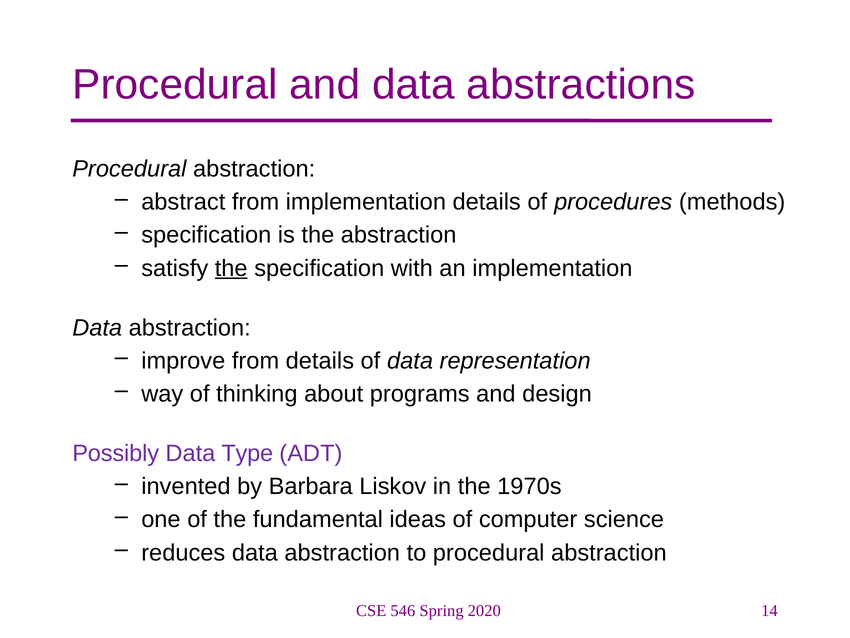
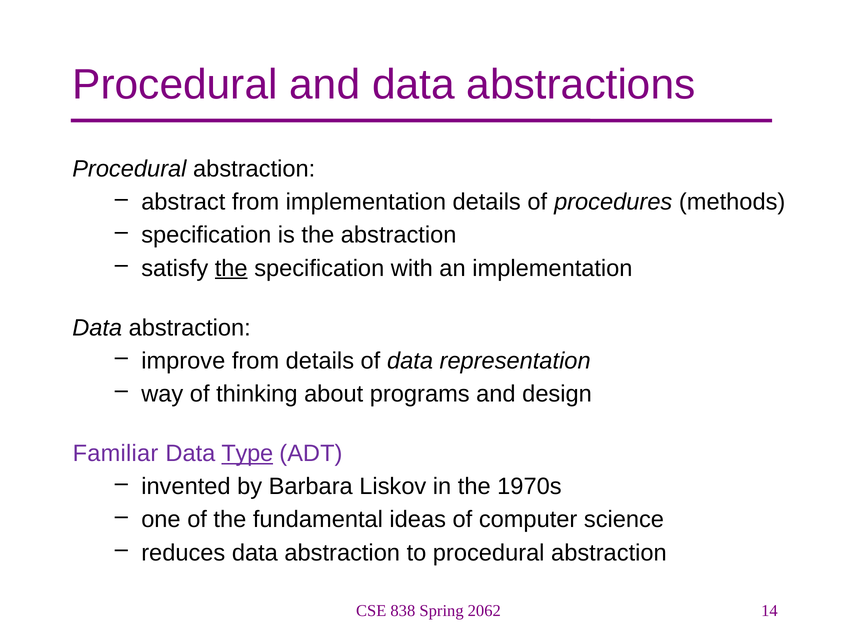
Possibly: Possibly -> Familiar (115, 453)
Type underline: none -> present (247, 453)
546: 546 -> 838 (403, 610)
2020: 2020 -> 2062 (484, 610)
